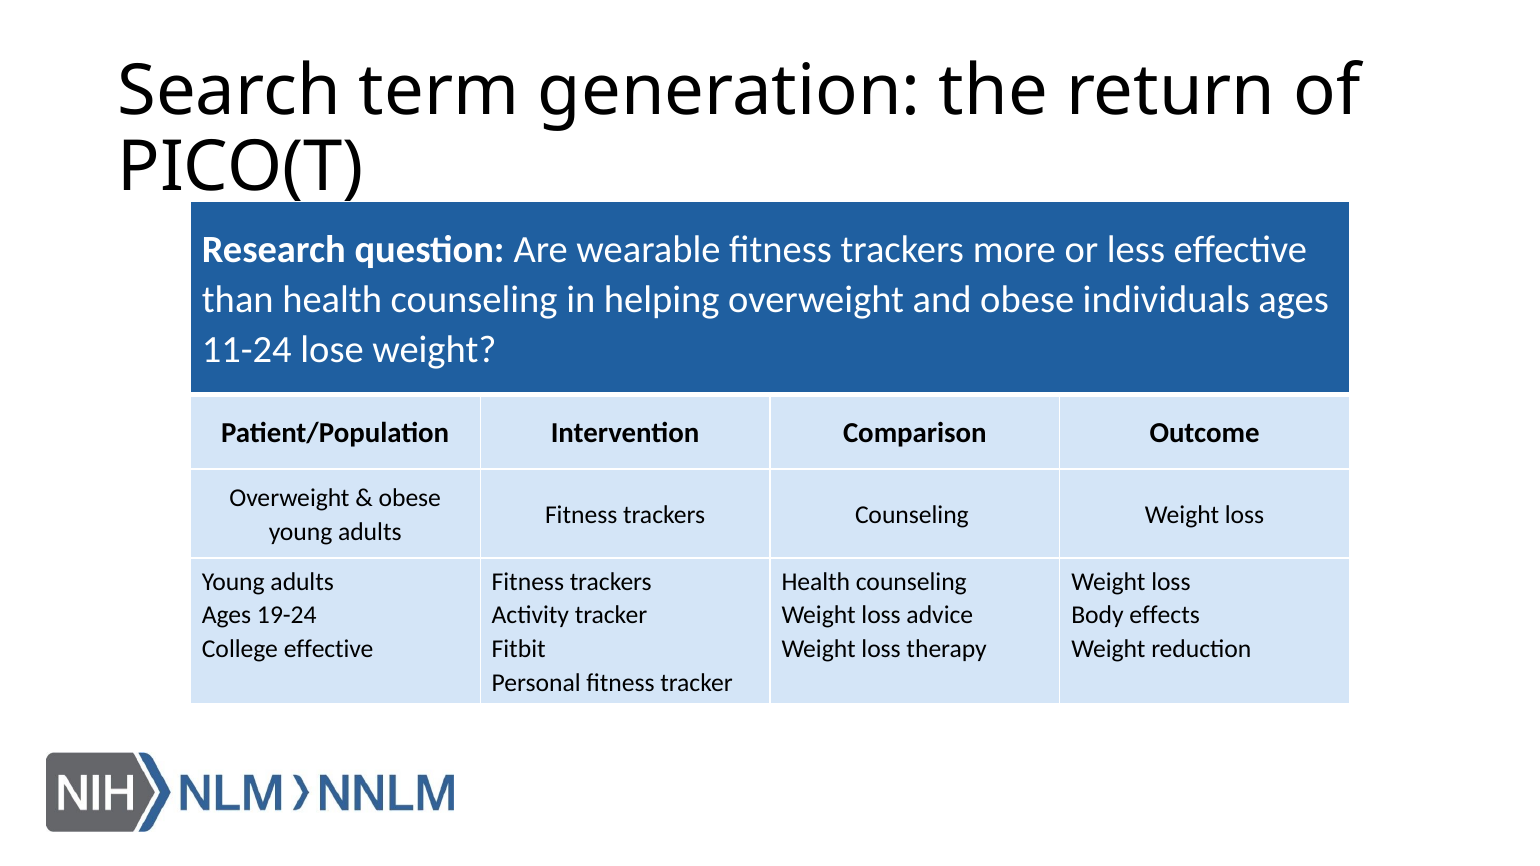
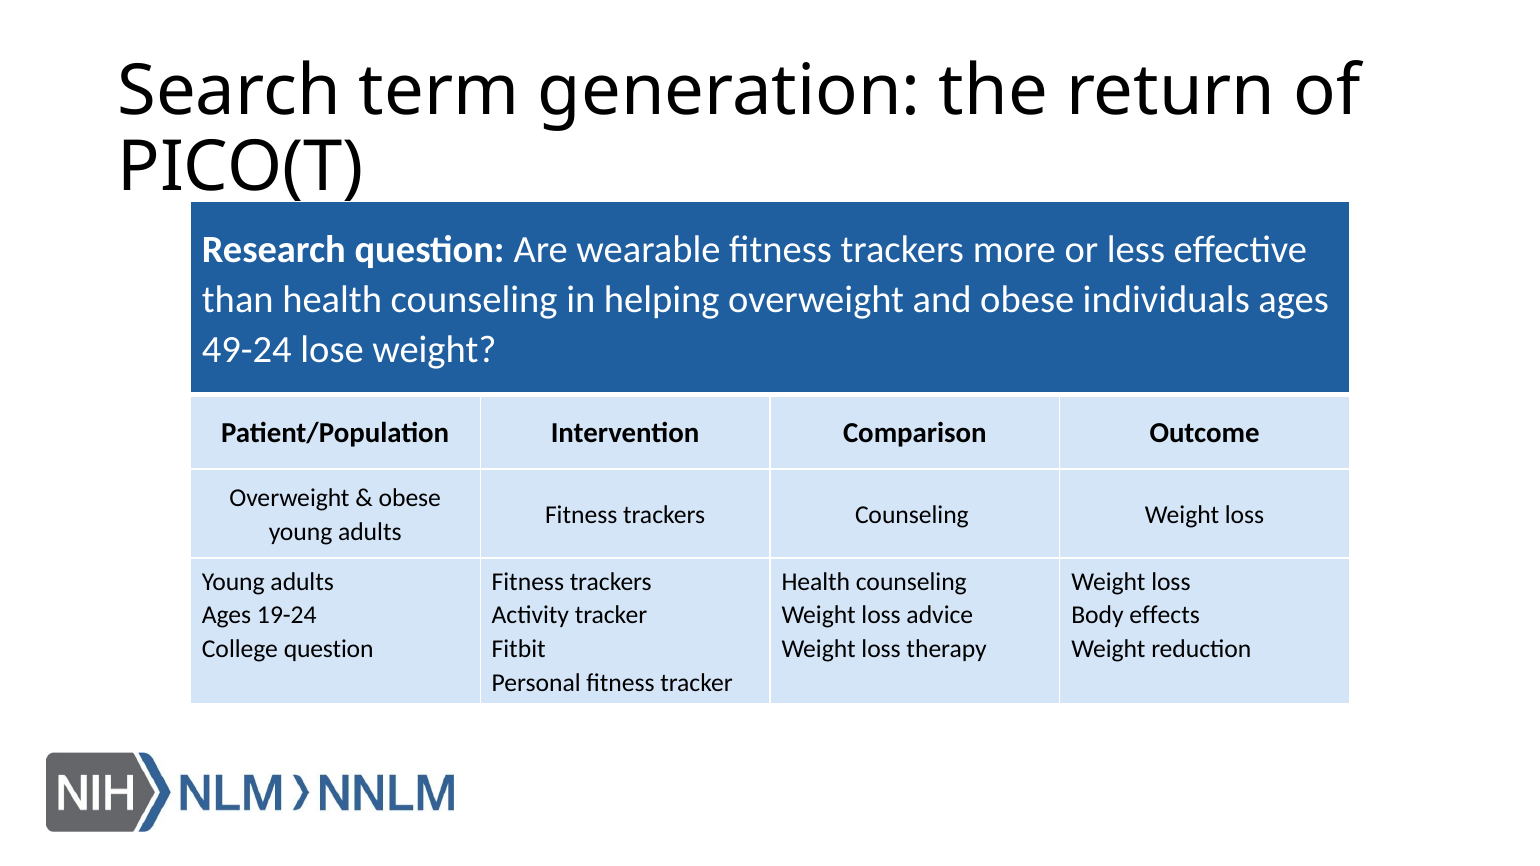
11-24: 11-24 -> 49-24 (247, 350)
College effective: effective -> question (329, 649)
